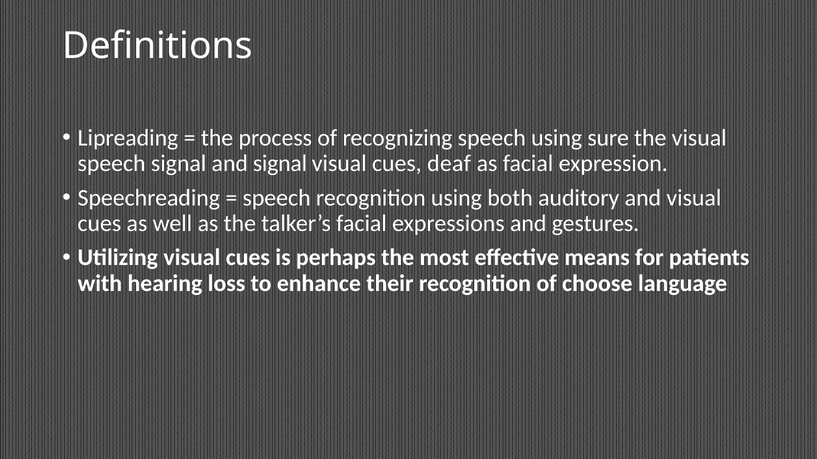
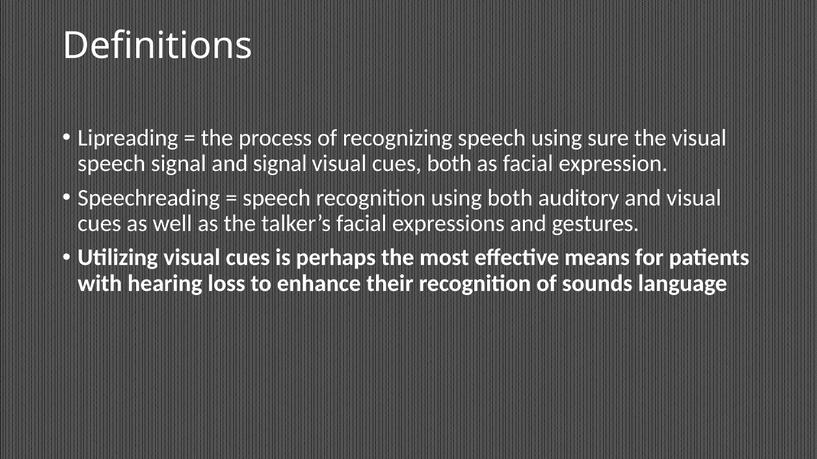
cues deaf: deaf -> both (449, 164)
choose: choose -> sounds (597, 284)
